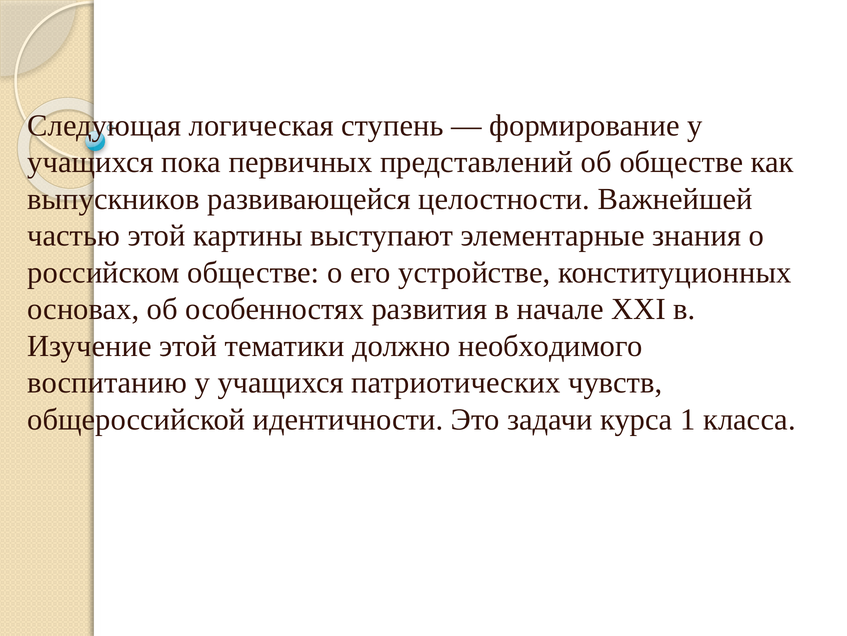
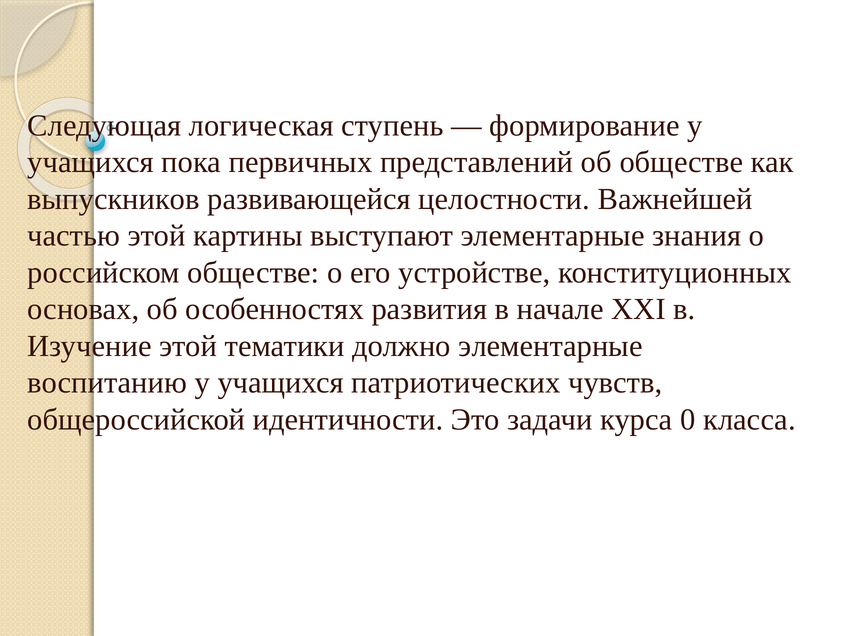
должно необходимого: необходимого -> элементарные (550, 346)
1: 1 -> 0 (688, 419)
